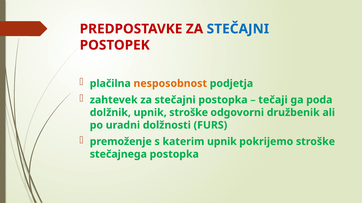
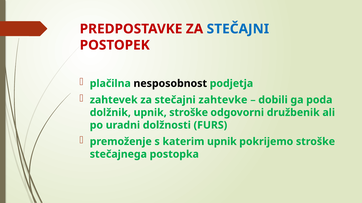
nesposobnost colour: orange -> black (170, 84)
stečajni postopka: postopka -> zahtevke (223, 100)
tečaji: tečaji -> dobili (273, 100)
